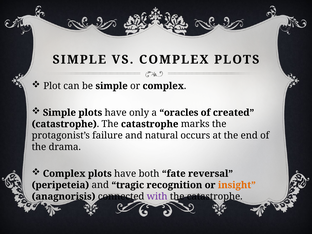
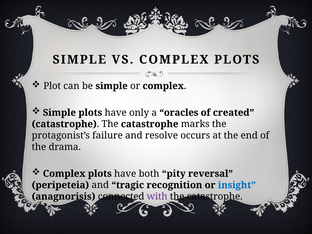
natural: natural -> resolve (161, 135)
fate: fate -> pity (174, 174)
insight colour: orange -> blue (237, 185)
